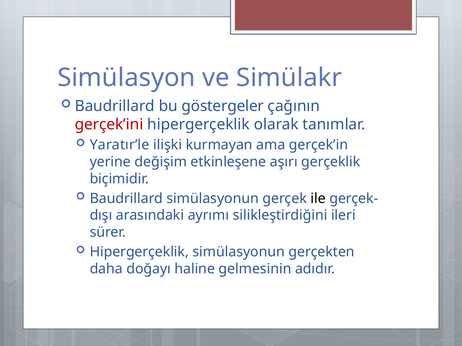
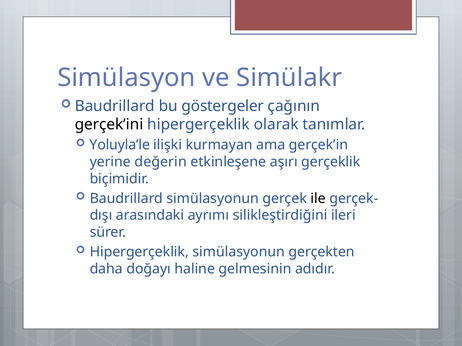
gerçek’ini colour: red -> black (109, 125)
Yaratır’le: Yaratır’le -> Yoluyla’le (120, 145)
değişim: değişim -> değerin (161, 162)
